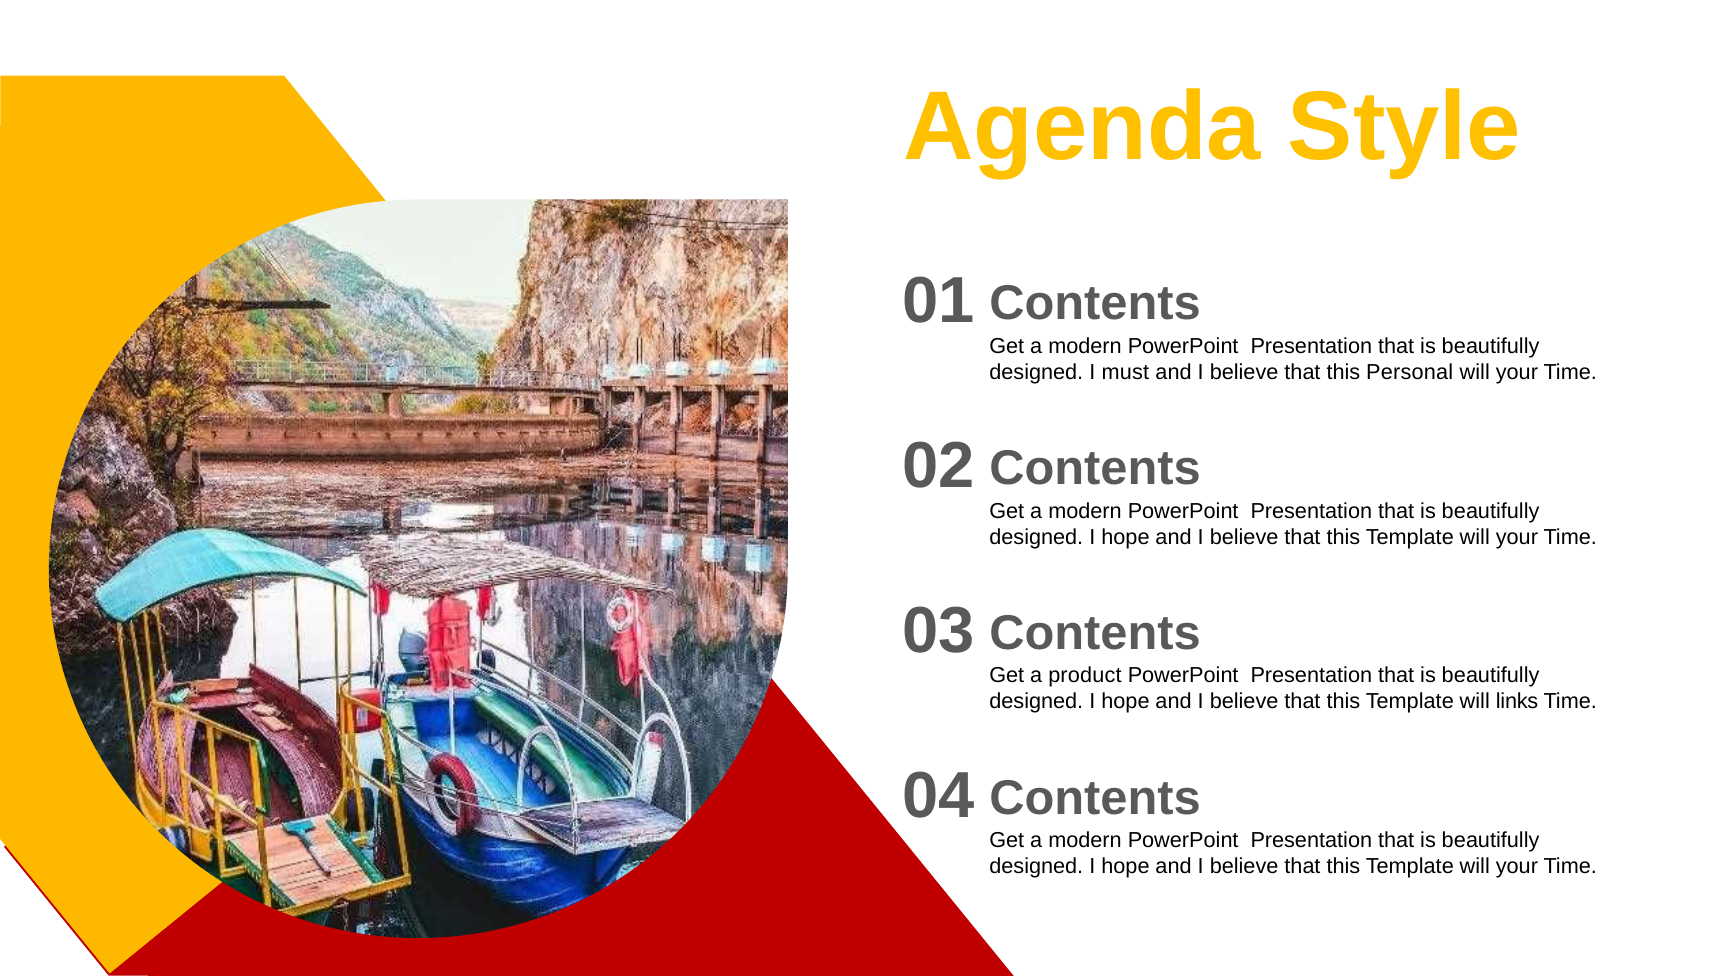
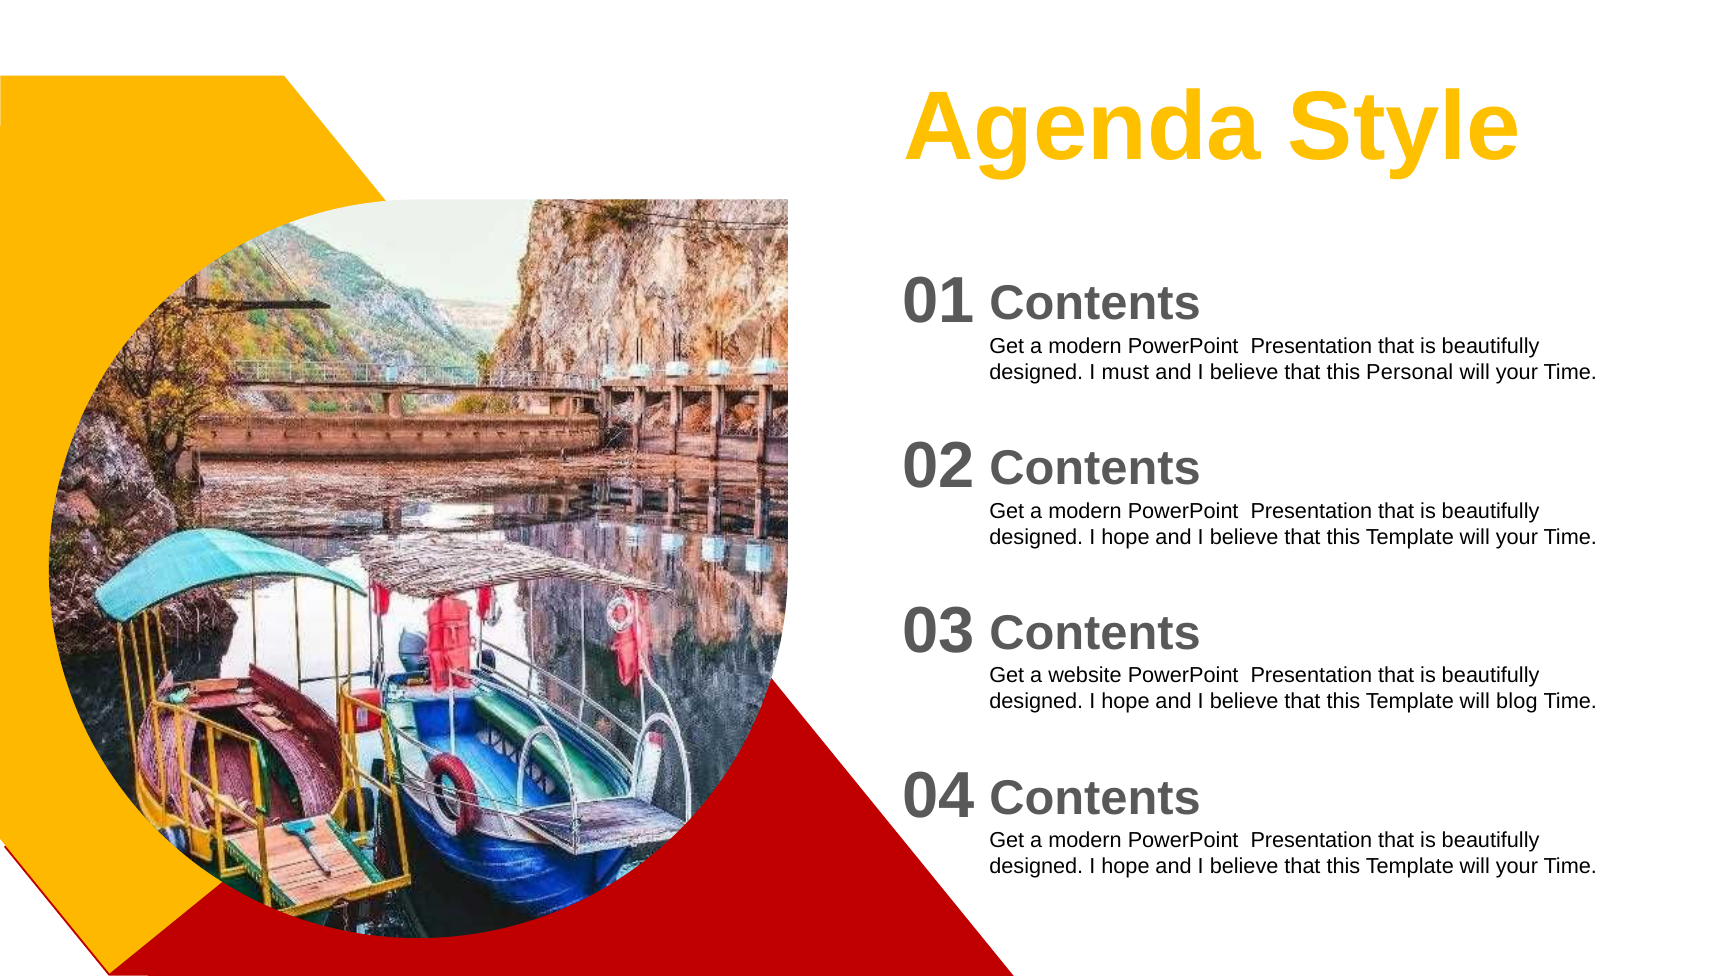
product: product -> website (1085, 676)
links: links -> blog (1517, 702)
